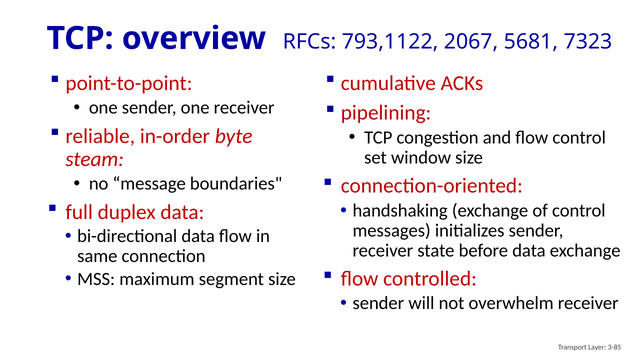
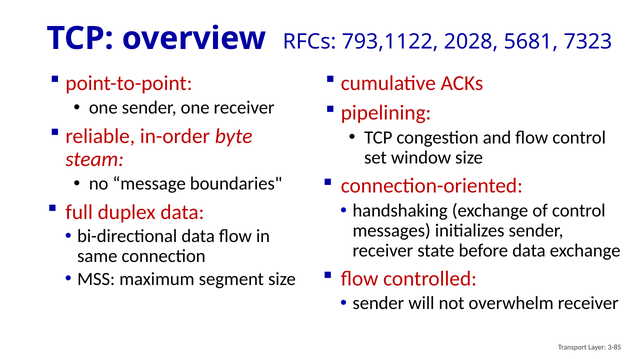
2067: 2067 -> 2028 (471, 42)
